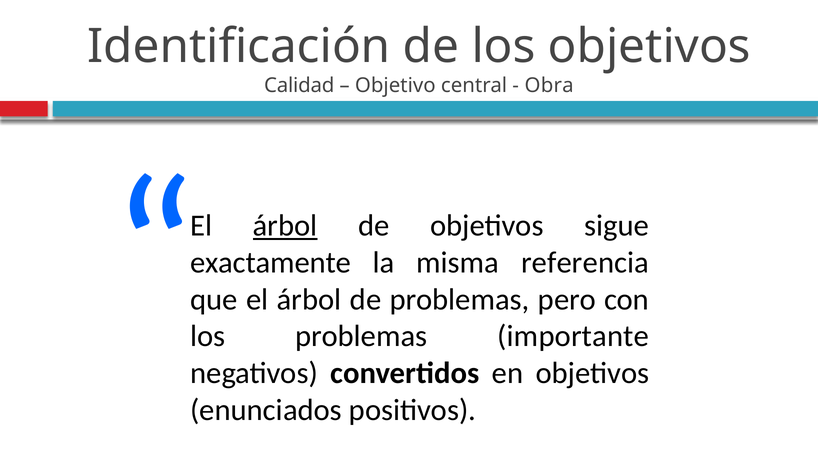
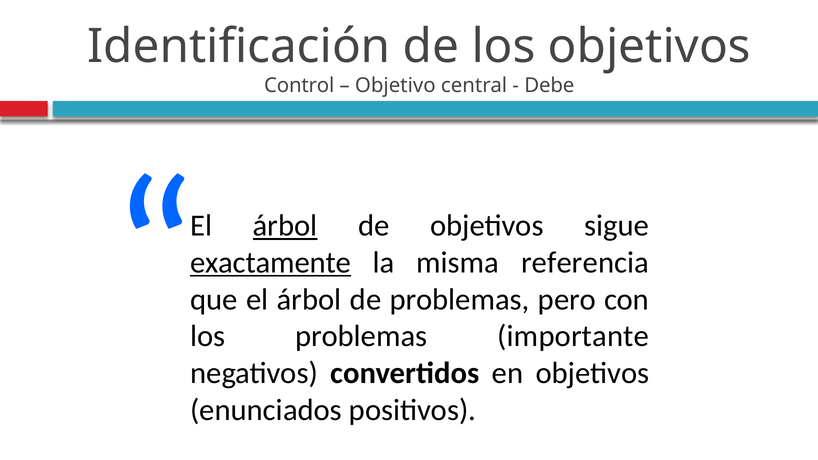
Calidad: Calidad -> Control (299, 86)
Obra: Obra -> Debe (549, 86)
exactamente underline: none -> present (271, 263)
